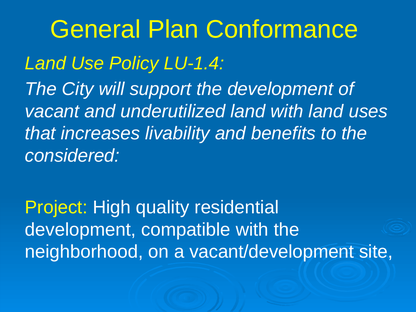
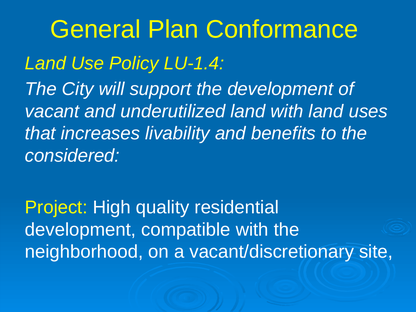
vacant/development: vacant/development -> vacant/discretionary (272, 252)
